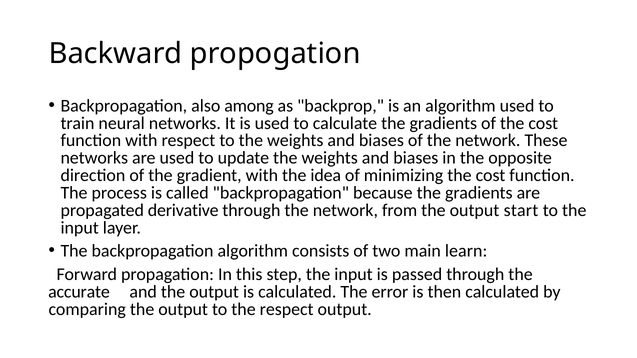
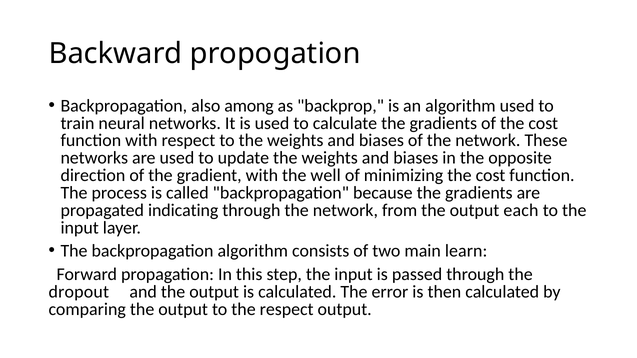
idea: idea -> well (326, 176)
derivative: derivative -> indicating (183, 210)
start: start -> each (521, 210)
accurate: accurate -> dropout (79, 292)
